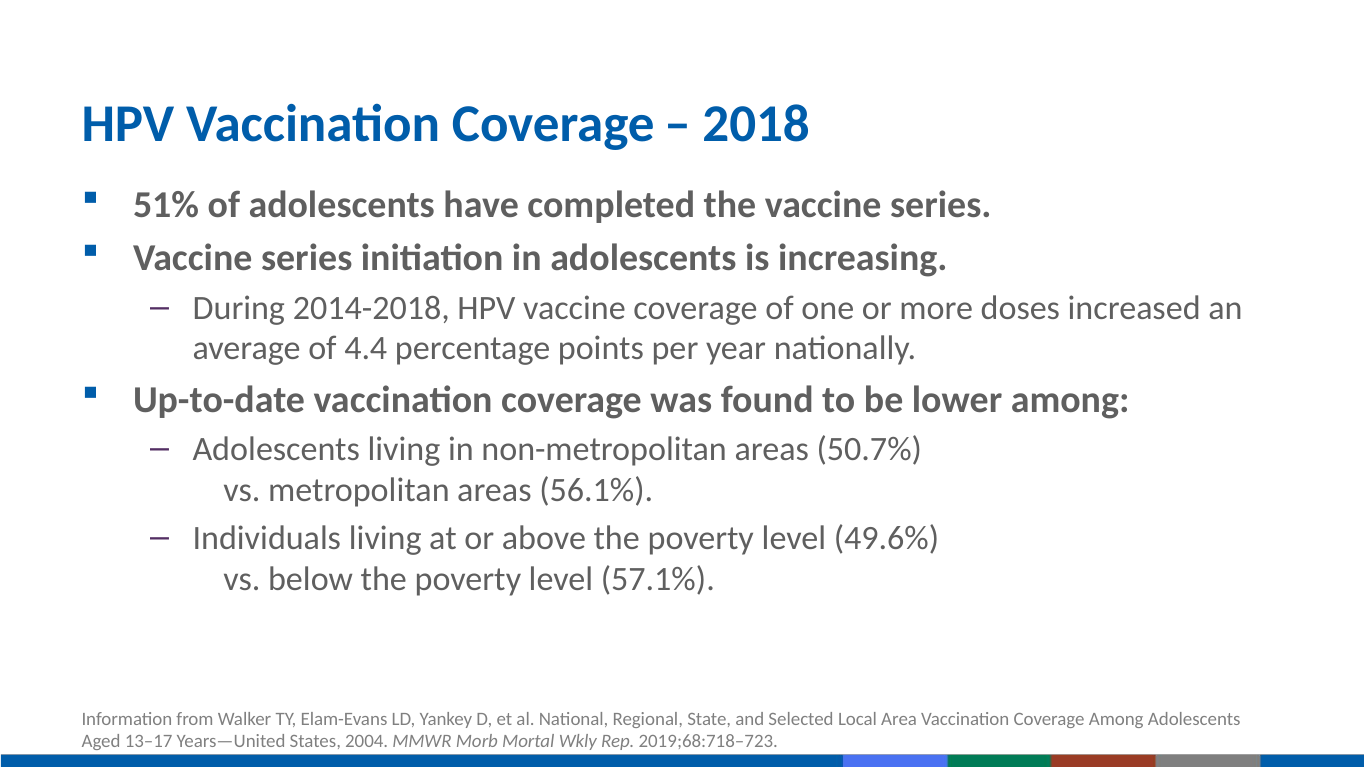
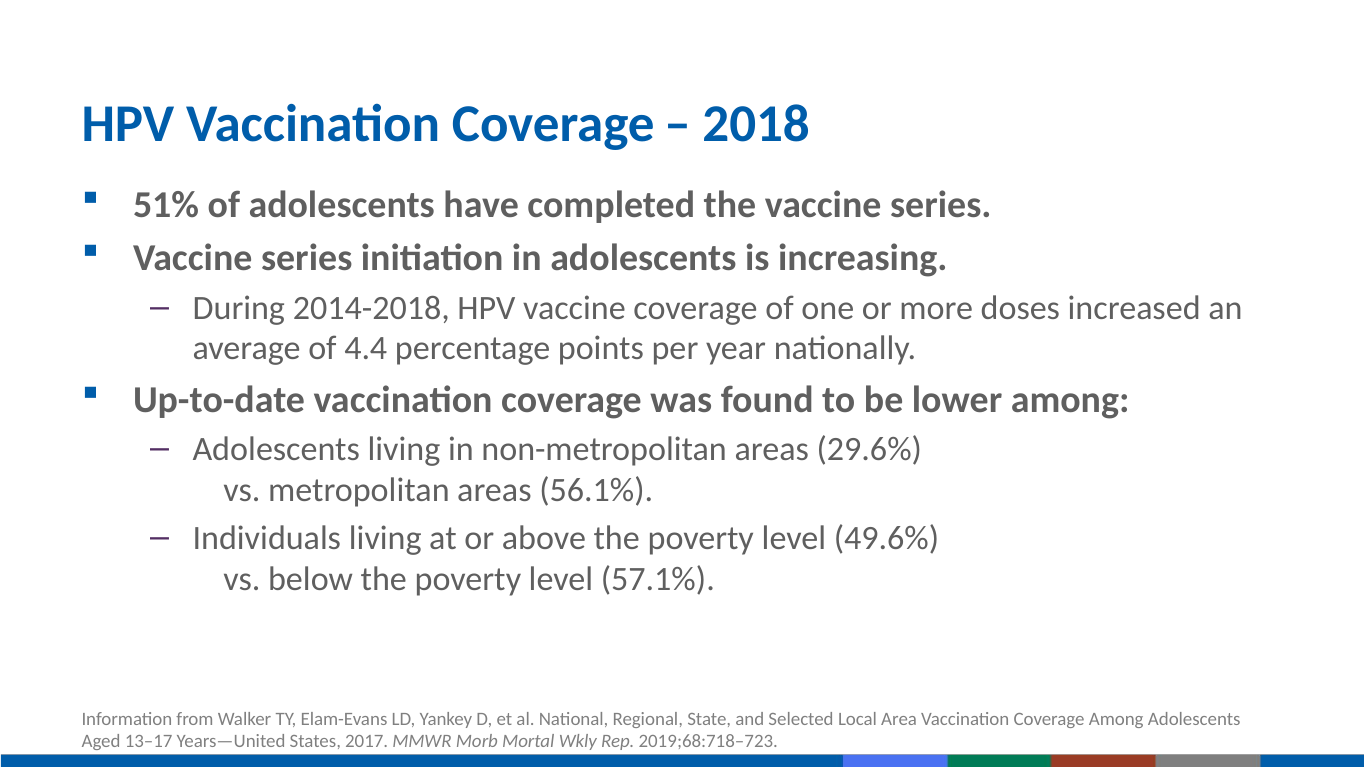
50.7%: 50.7% -> 29.6% (869, 450)
2004: 2004 -> 2017 (367, 742)
